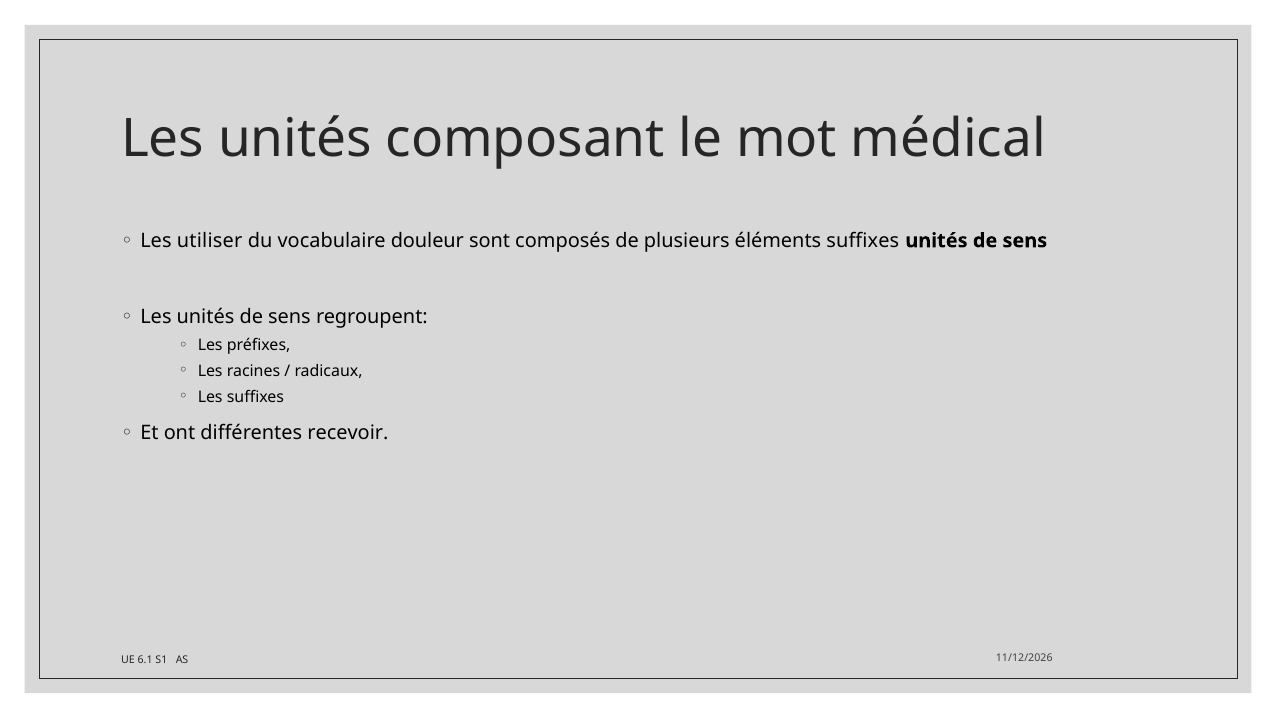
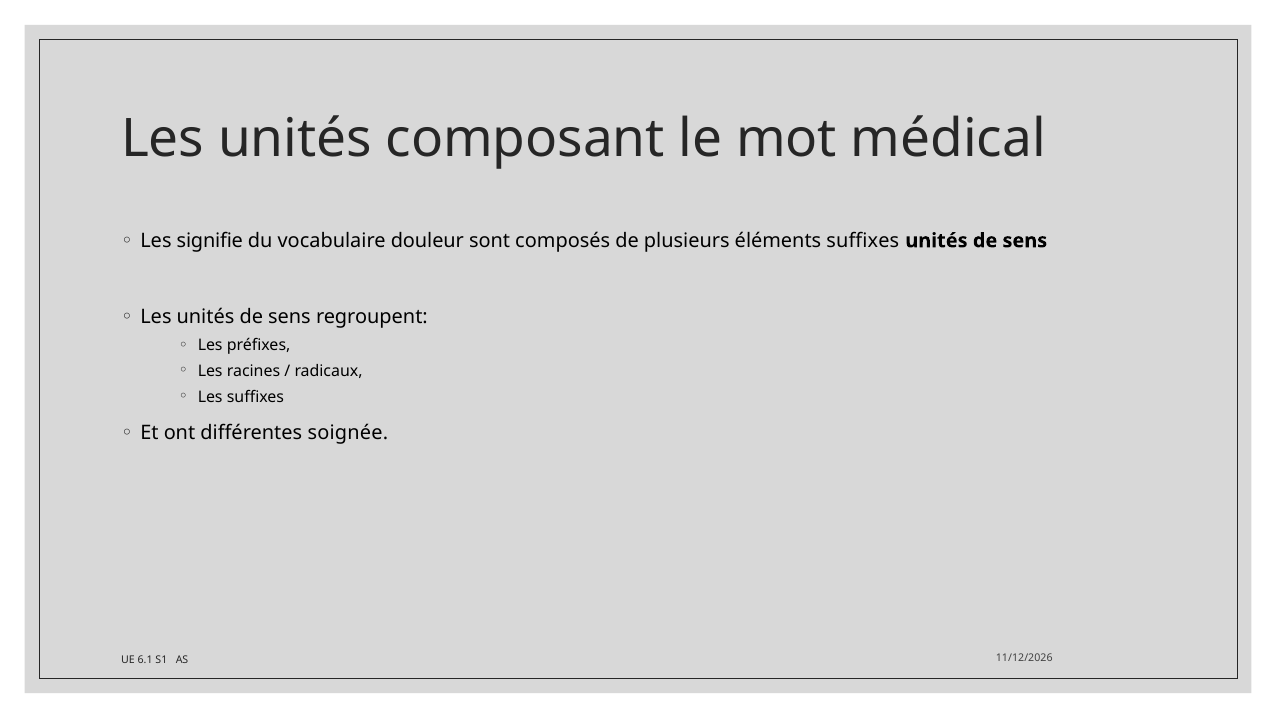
utiliser: utiliser -> signifie (210, 241)
recevoir: recevoir -> soignée (348, 433)
